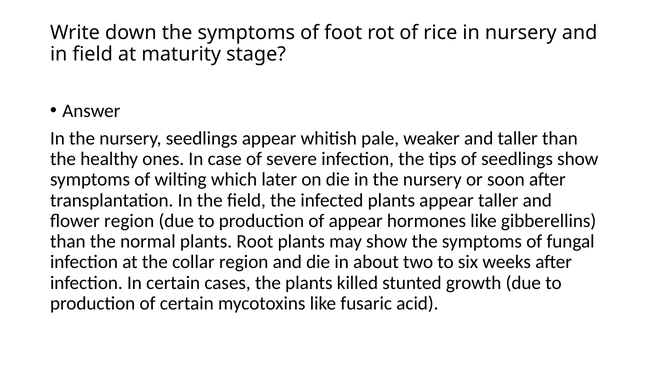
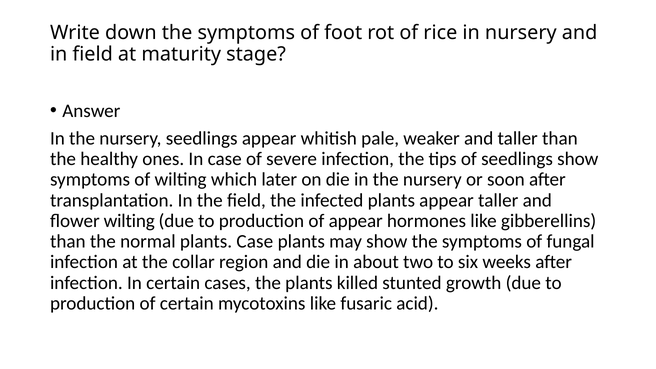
flower region: region -> wilting (129, 221)
plants Root: Root -> Case (255, 241)
